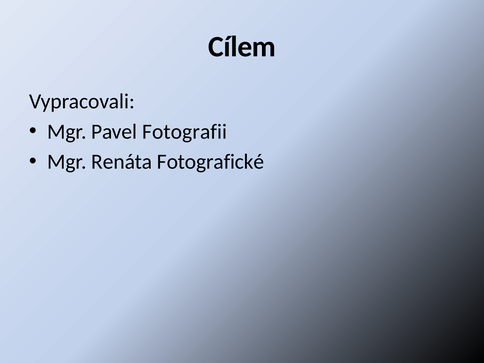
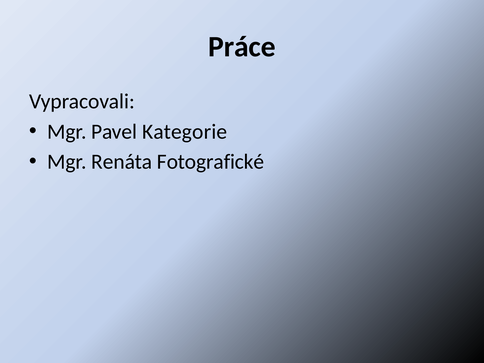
Cílem: Cílem -> Práce (242, 47)
Fotografii: Fotografii -> Kategorie (185, 132)
